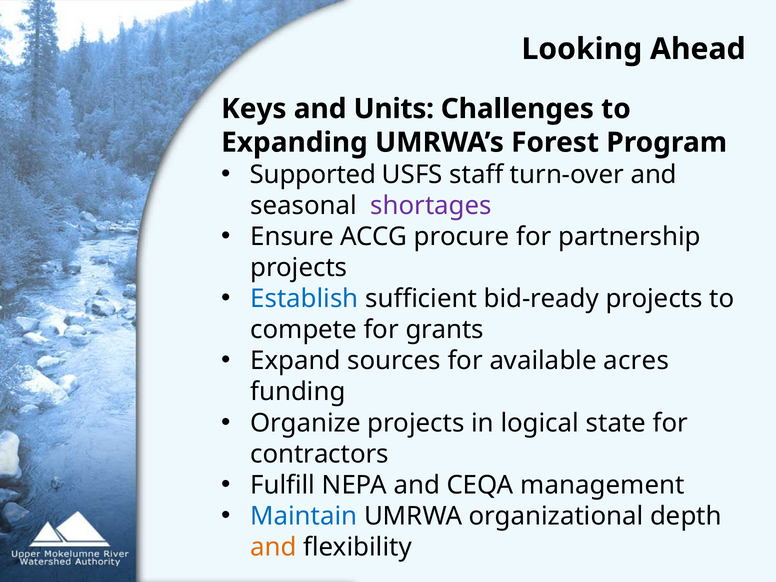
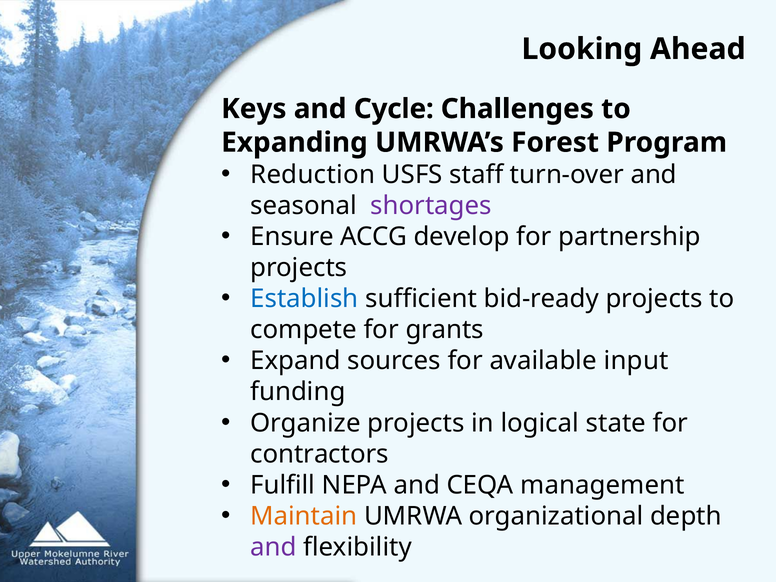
Units: Units -> Cycle (394, 109)
Supported: Supported -> Reduction (313, 175)
procure: procure -> develop (462, 237)
acres: acres -> input (636, 361)
Maintain colour: blue -> orange (304, 516)
and colour: orange -> purple (273, 547)
